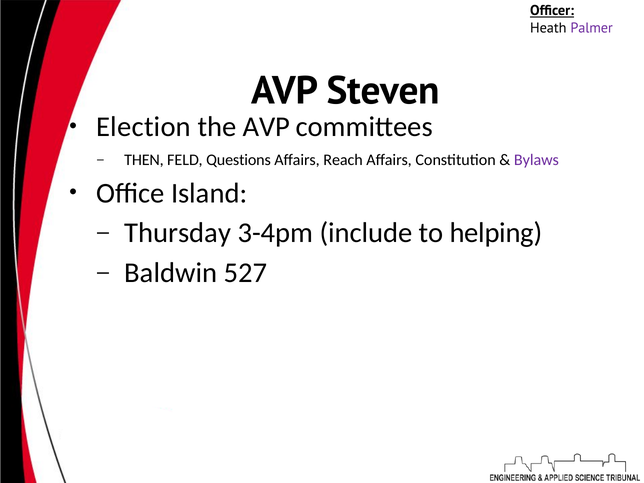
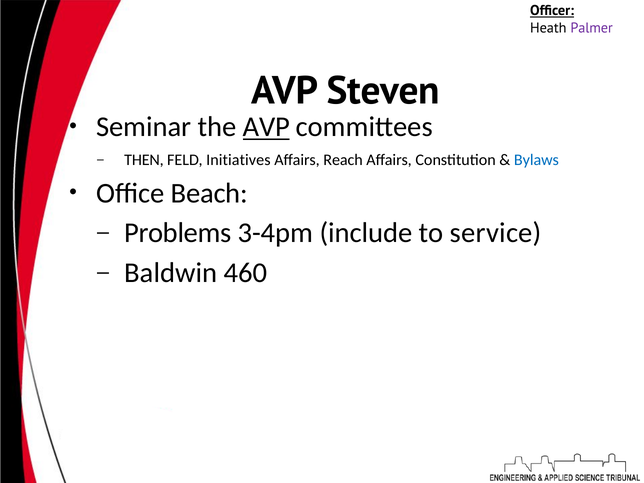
Election: Election -> Seminar (144, 127)
AVP underline: none -> present (266, 127)
Questions: Questions -> Initiatives (238, 160)
Bylaws colour: purple -> blue (536, 160)
Island: Island -> Beach (209, 193)
Thursday: Thursday -> Problems (178, 233)
helping: helping -> service (496, 233)
527: 527 -> 460 (246, 273)
